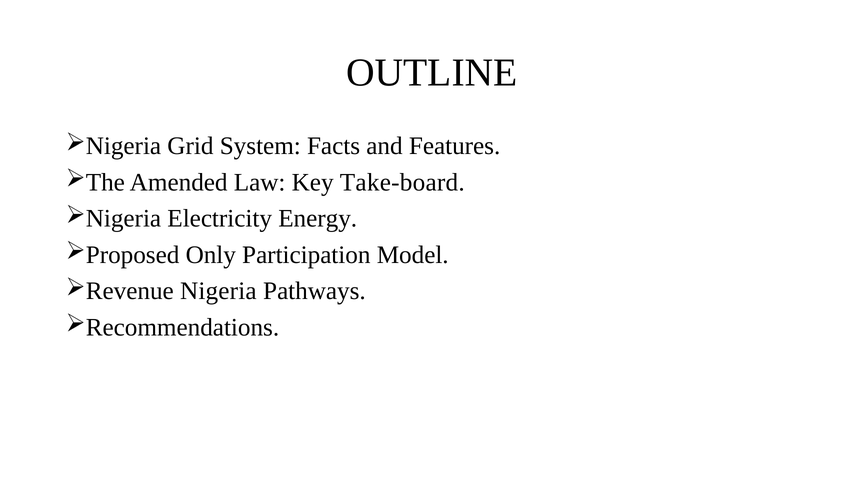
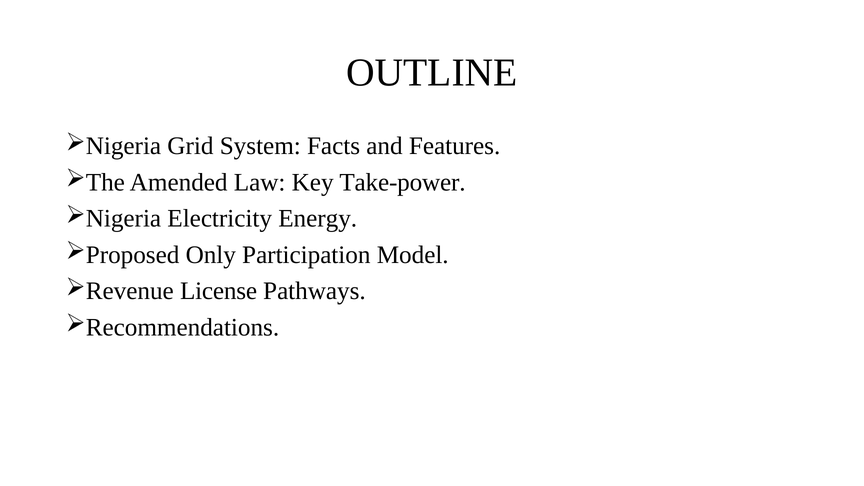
Take-board: Take-board -> Take-power (403, 182)
Nigeria: Nigeria -> License (219, 291)
